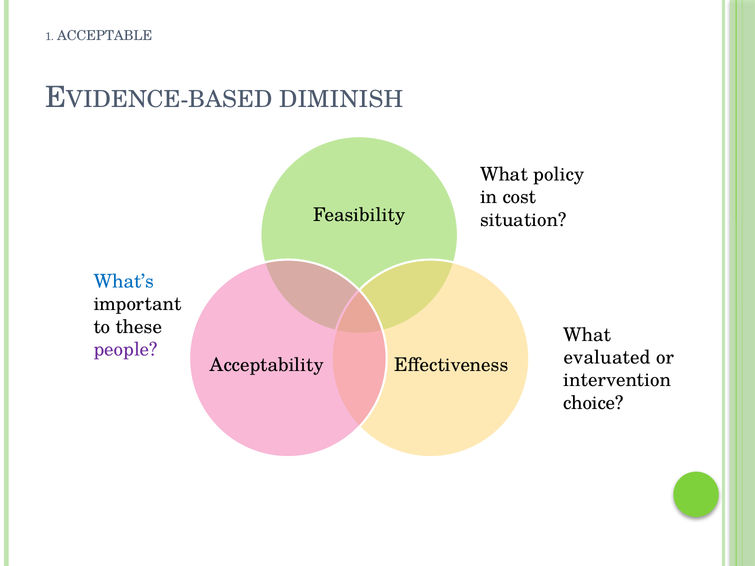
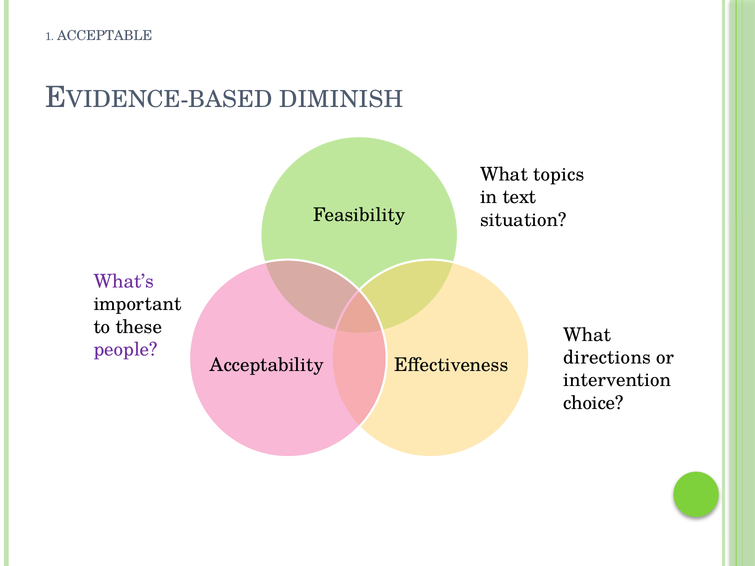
policy: policy -> topics (559, 175)
cost: cost -> text (519, 197)
What’s colour: blue -> purple (124, 282)
evaluated: evaluated -> directions (607, 358)
